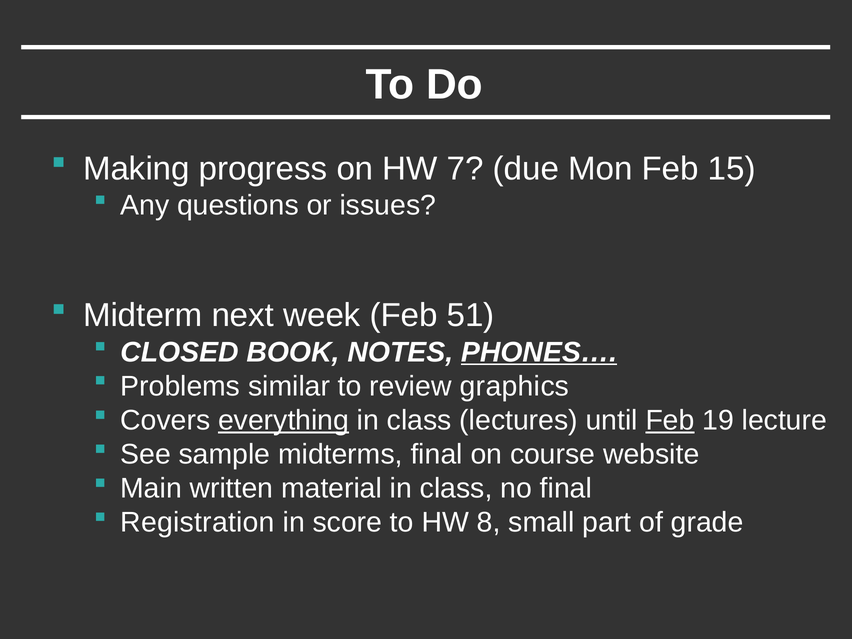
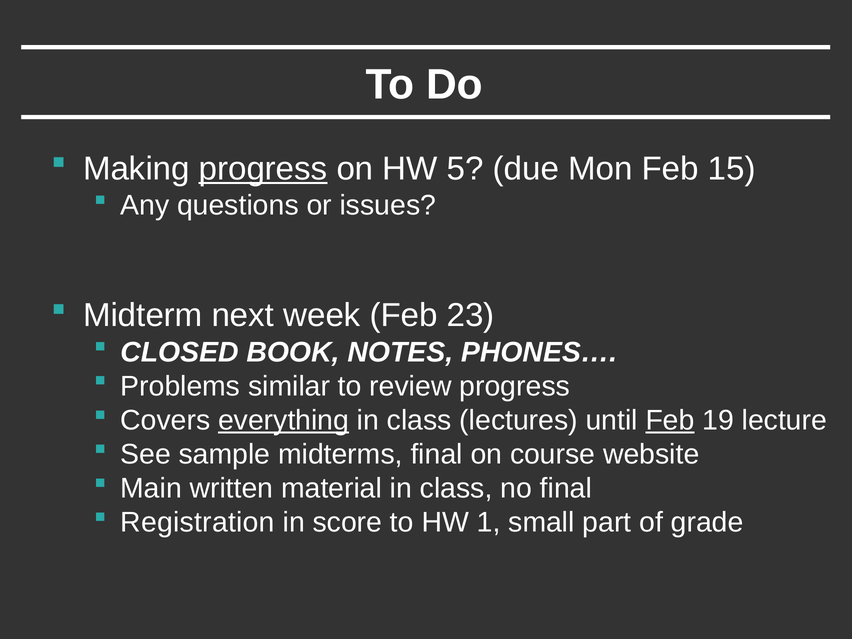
progress underline: none -> present (263, 169)
7: 7 -> 5 (465, 169)
51: 51 -> 23 (471, 316)
PHONES… underline: present -> none (539, 352)
review graphics: graphics -> progress (515, 386)
8: 8 -> 1 (489, 523)
